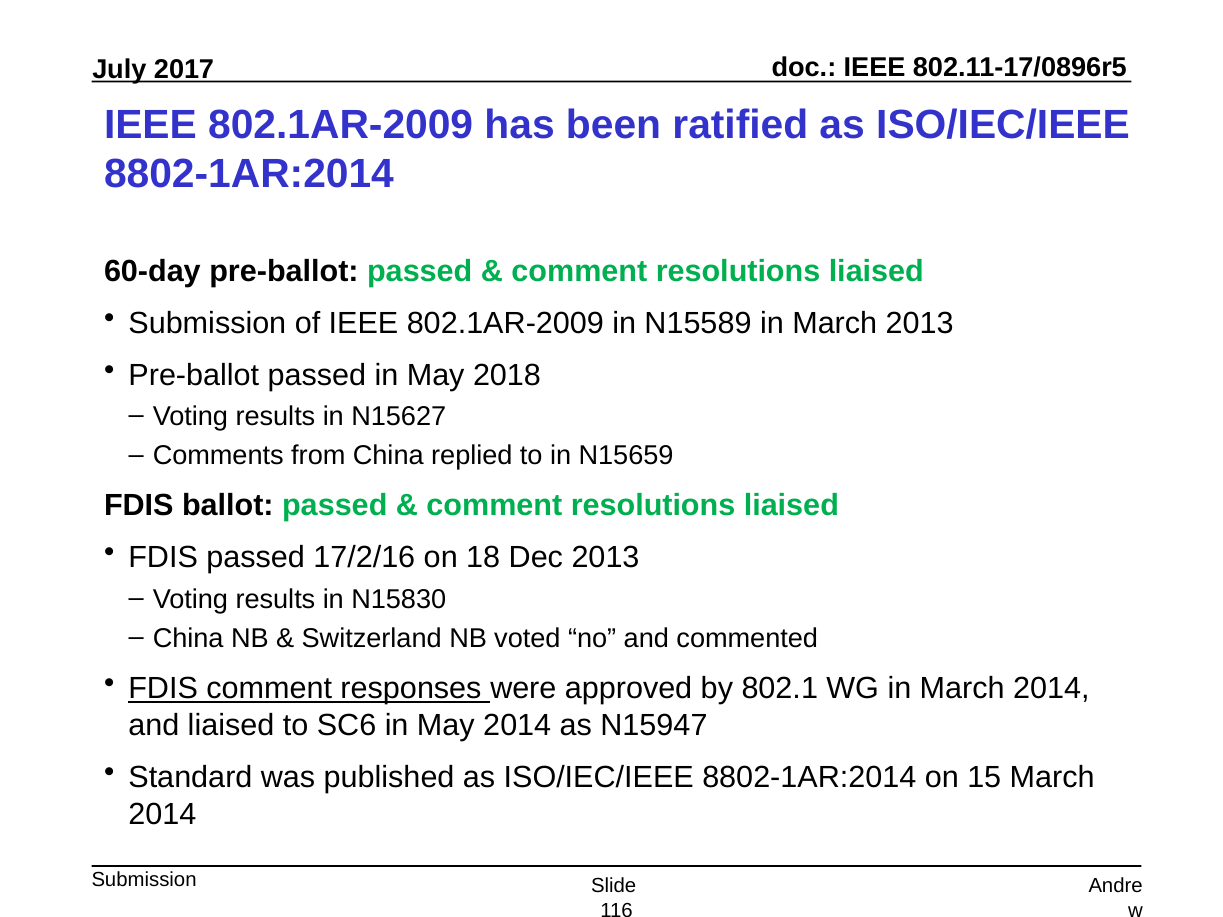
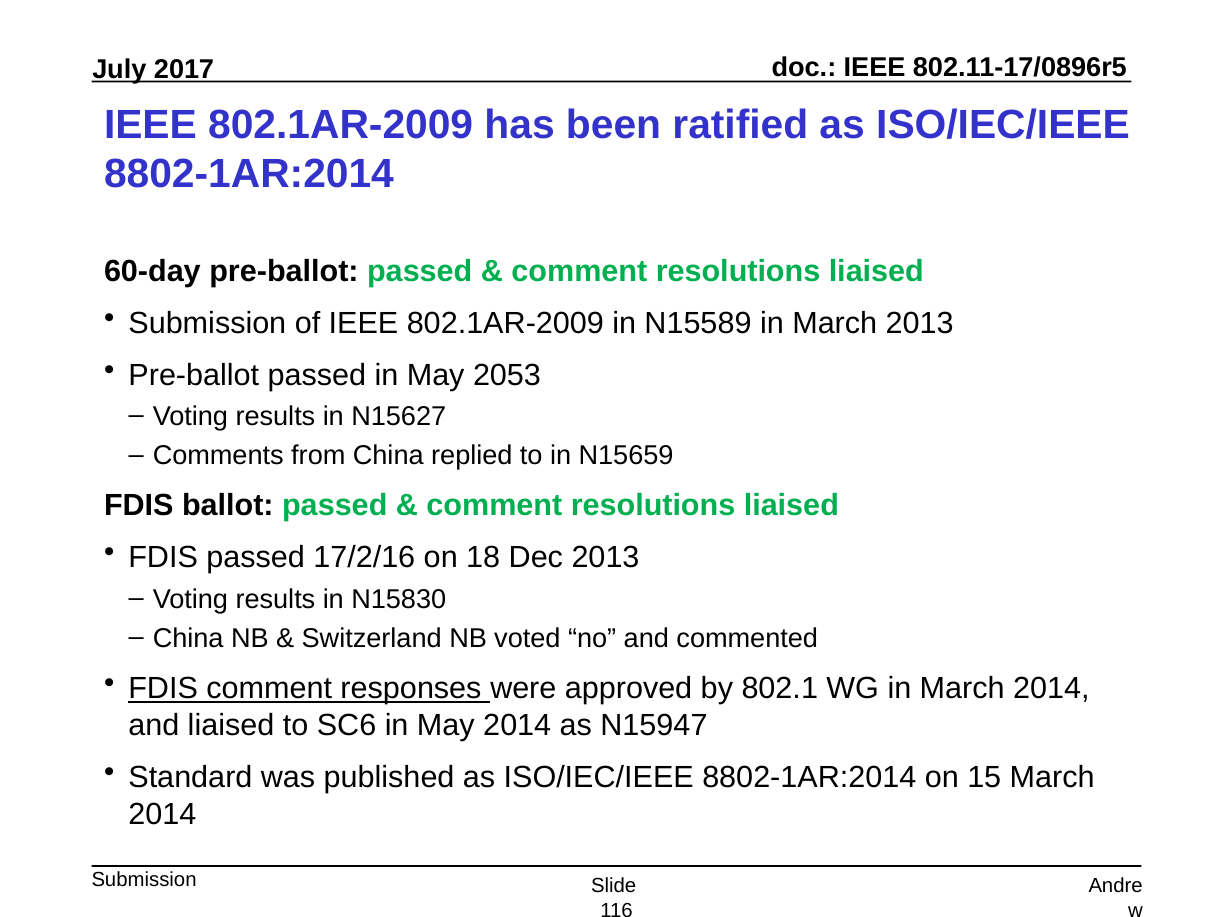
2018: 2018 -> 2053 (507, 375)
